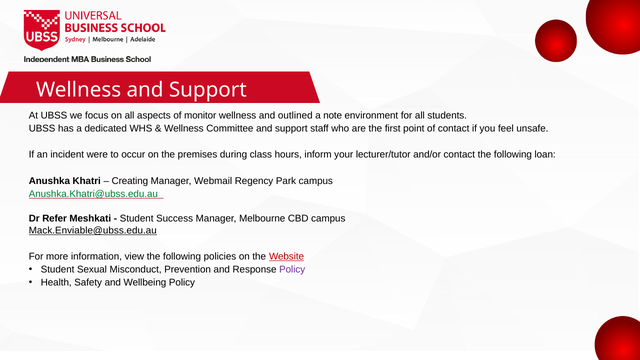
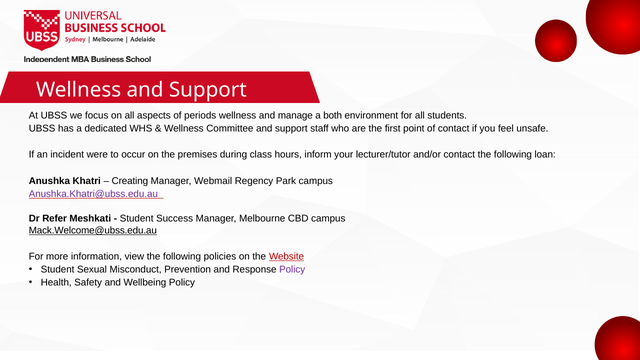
monitor: monitor -> periods (200, 116)
outlined: outlined -> manage (295, 116)
note: note -> both (333, 116)
Anushka.Khatri@ubss.edu.au colour: green -> purple (93, 194)
Mack.Enviable@ubss.edu.au: Mack.Enviable@ubss.edu.au -> Mack.Welcome@ubss.edu.au (93, 230)
